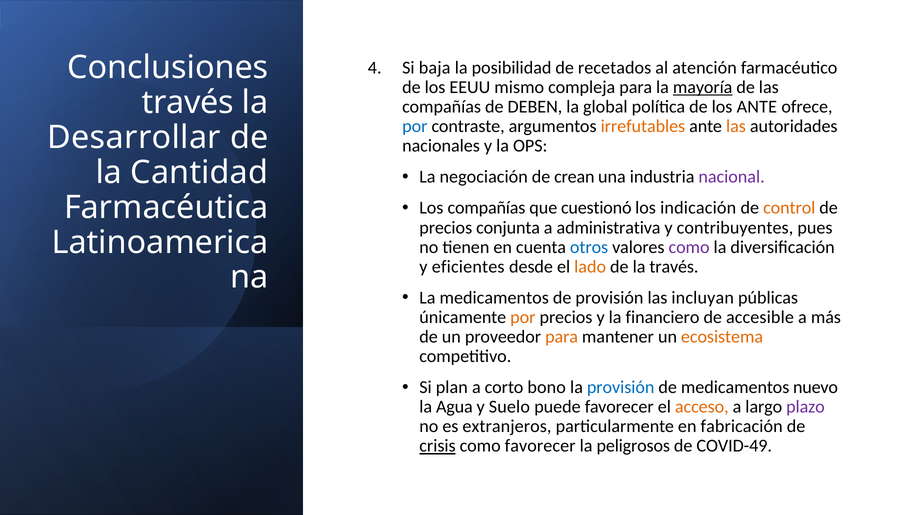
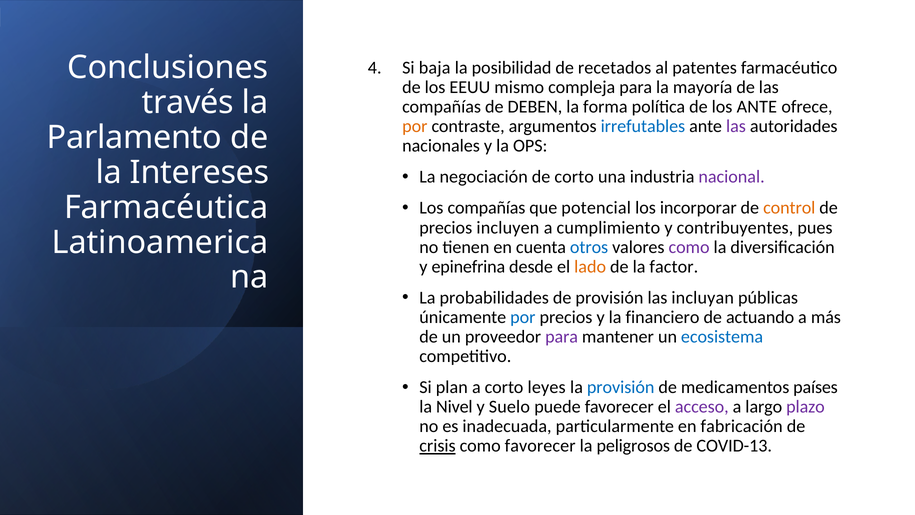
atención: atención -> patentes (705, 68)
mayoría underline: present -> none (703, 87)
global: global -> forma (605, 107)
por colour: blue -> orange (415, 126)
irrefutables colour: orange -> blue (643, 126)
las colour: orange -> purple (736, 126)
Desarrollar: Desarrollar -> Parlamento (134, 137)
Cantidad: Cantidad -> Intereses (200, 172)
de crean: crean -> corto (574, 177)
cuestionó: cuestionó -> potencial (596, 208)
indicación: indicación -> incorporar (698, 208)
conjunta: conjunta -> incluyen (508, 227)
administrativa: administrativa -> cumplimiento (608, 227)
eficientes: eficientes -> epinefrina (468, 266)
la través: través -> factor (674, 266)
La medicamentos: medicamentos -> probabilidades (494, 297)
por colour: orange -> blue (523, 317)
accesible: accesible -> actuando (760, 317)
para colour: orange -> purple (562, 337)
ecosistema colour: orange -> blue (722, 337)
bono: bono -> leyes (547, 387)
nuevo: nuevo -> países (816, 387)
Agua: Agua -> Nivel (454, 407)
acceso colour: orange -> purple (702, 407)
extranjeros: extranjeros -> inadecuada (507, 426)
COVID-49: COVID-49 -> COVID-13 (734, 446)
